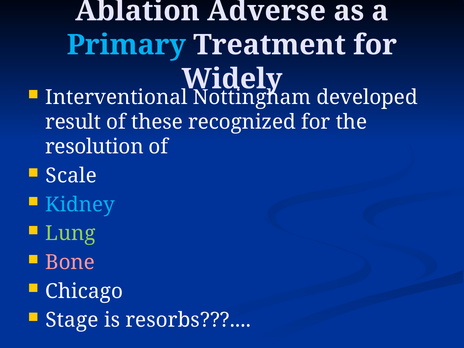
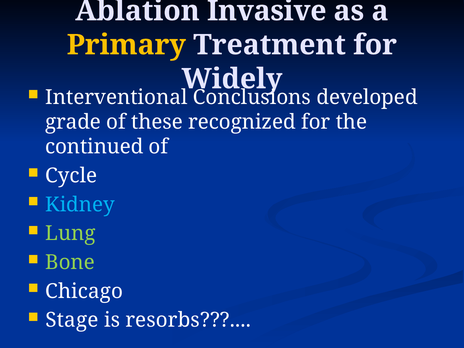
Adverse: Adverse -> Invasive (267, 11)
Primary colour: light blue -> yellow (126, 45)
Nottingham: Nottingham -> Conclusions (252, 97)
result: result -> grade (73, 122)
resolution: resolution -> continued (94, 147)
Scale: Scale -> Cycle (71, 176)
Bone colour: pink -> light green (70, 262)
